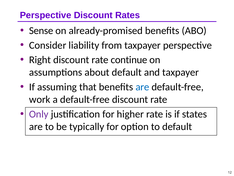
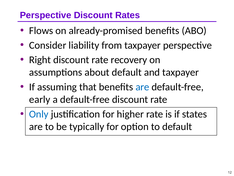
Sense: Sense -> Flows (41, 31)
continue: continue -> recovery (129, 60)
work: work -> early (40, 99)
Only colour: purple -> blue (39, 114)
